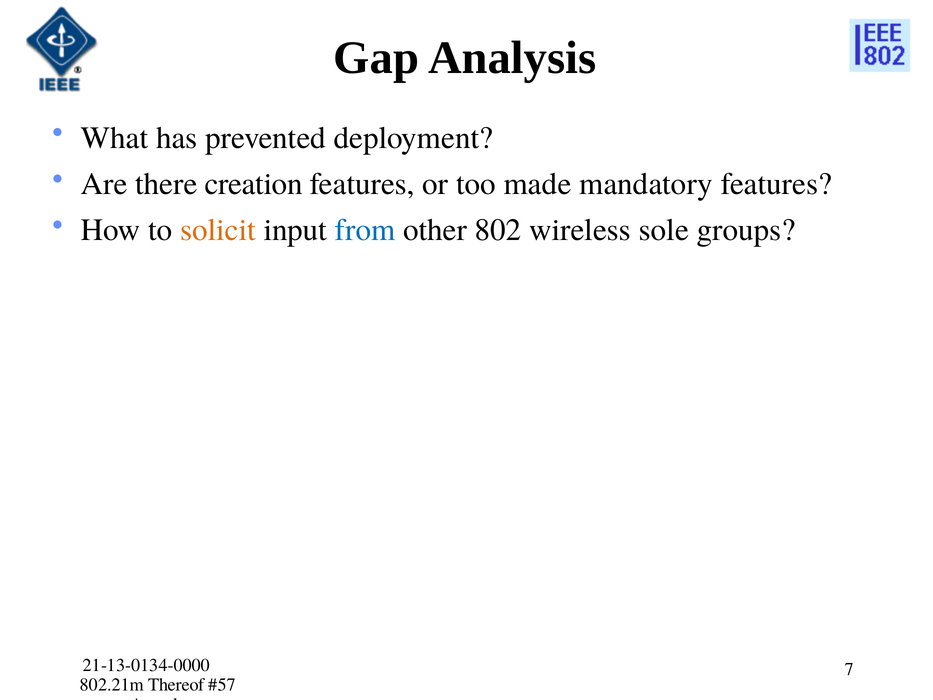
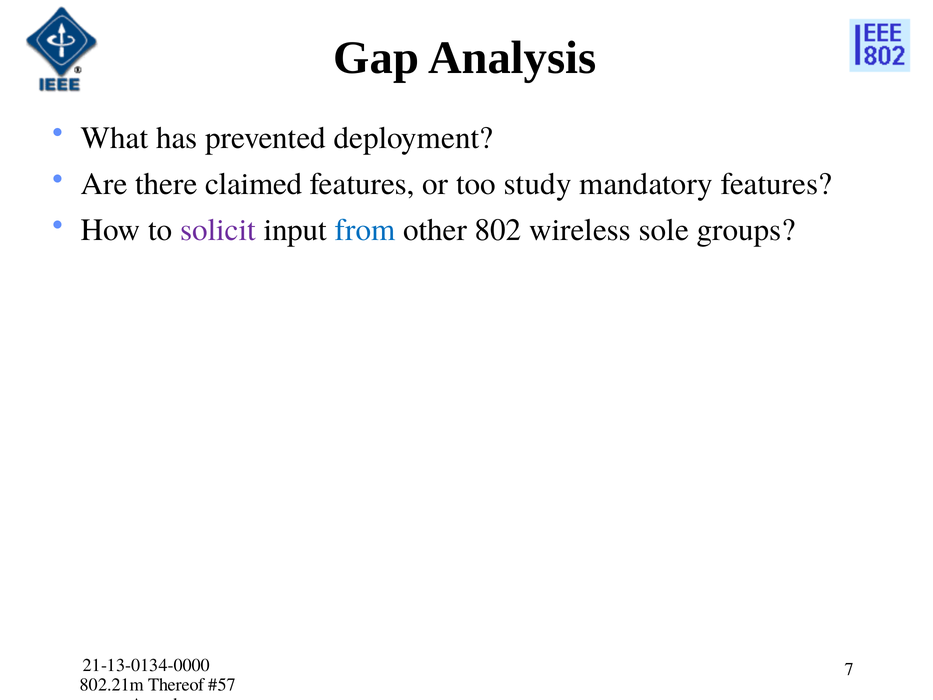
creation: creation -> claimed (254, 184)
made: made -> study (538, 184)
solicit colour: orange -> purple (218, 230)
